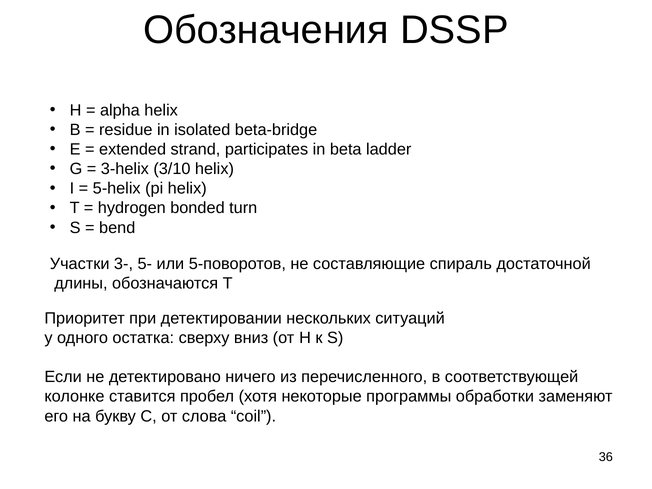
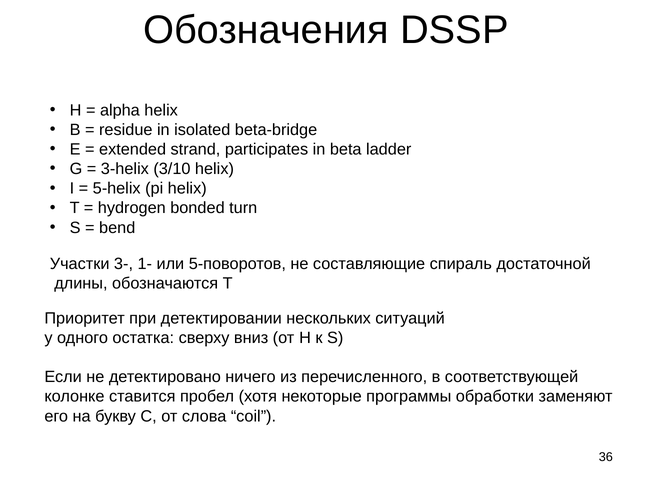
5-: 5- -> 1- (145, 264)
